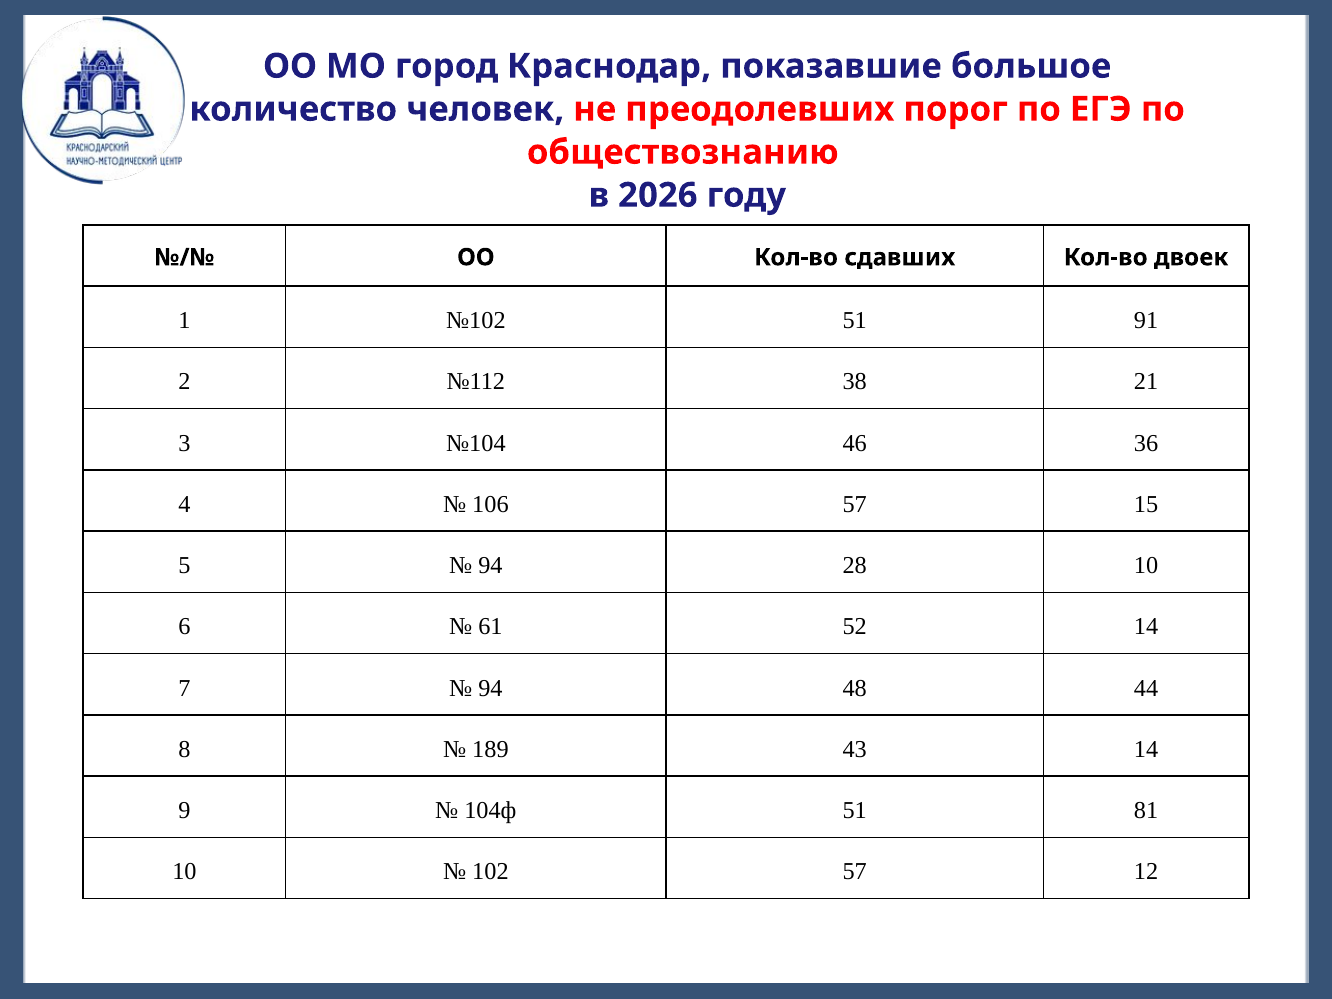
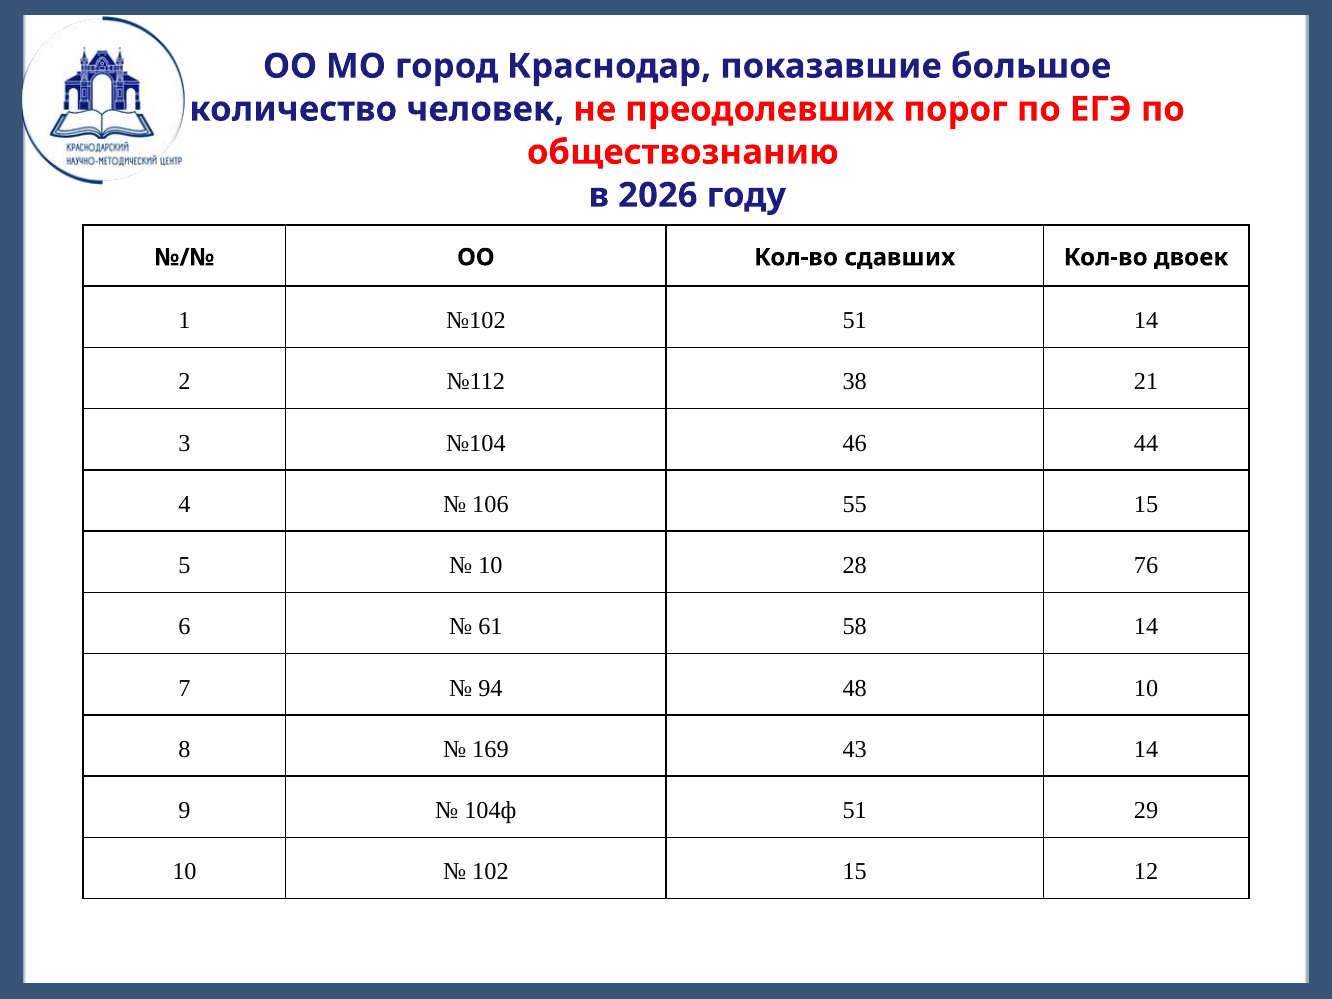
51 91: 91 -> 14 (1146, 320)
36: 36 -> 44 (1146, 443)
106 57: 57 -> 55 (855, 504)
94: 94 -> 10 (490, 566)
28 10: 10 -> 76 (1146, 566)
52: 52 -> 58 (855, 627)
48 44: 44 -> 10 (1146, 688)
189: 189 -> 169 (490, 749)
81: 81 -> 29 (1146, 811)
102 57: 57 -> 15 (855, 872)
